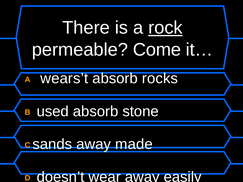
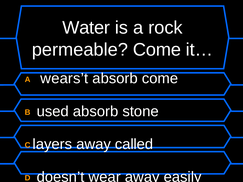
There: There -> Water (86, 28)
rock underline: present -> none (165, 28)
absorb rocks: rocks -> come (160, 79)
sands: sands -> layers (52, 144)
made: made -> called (134, 144)
